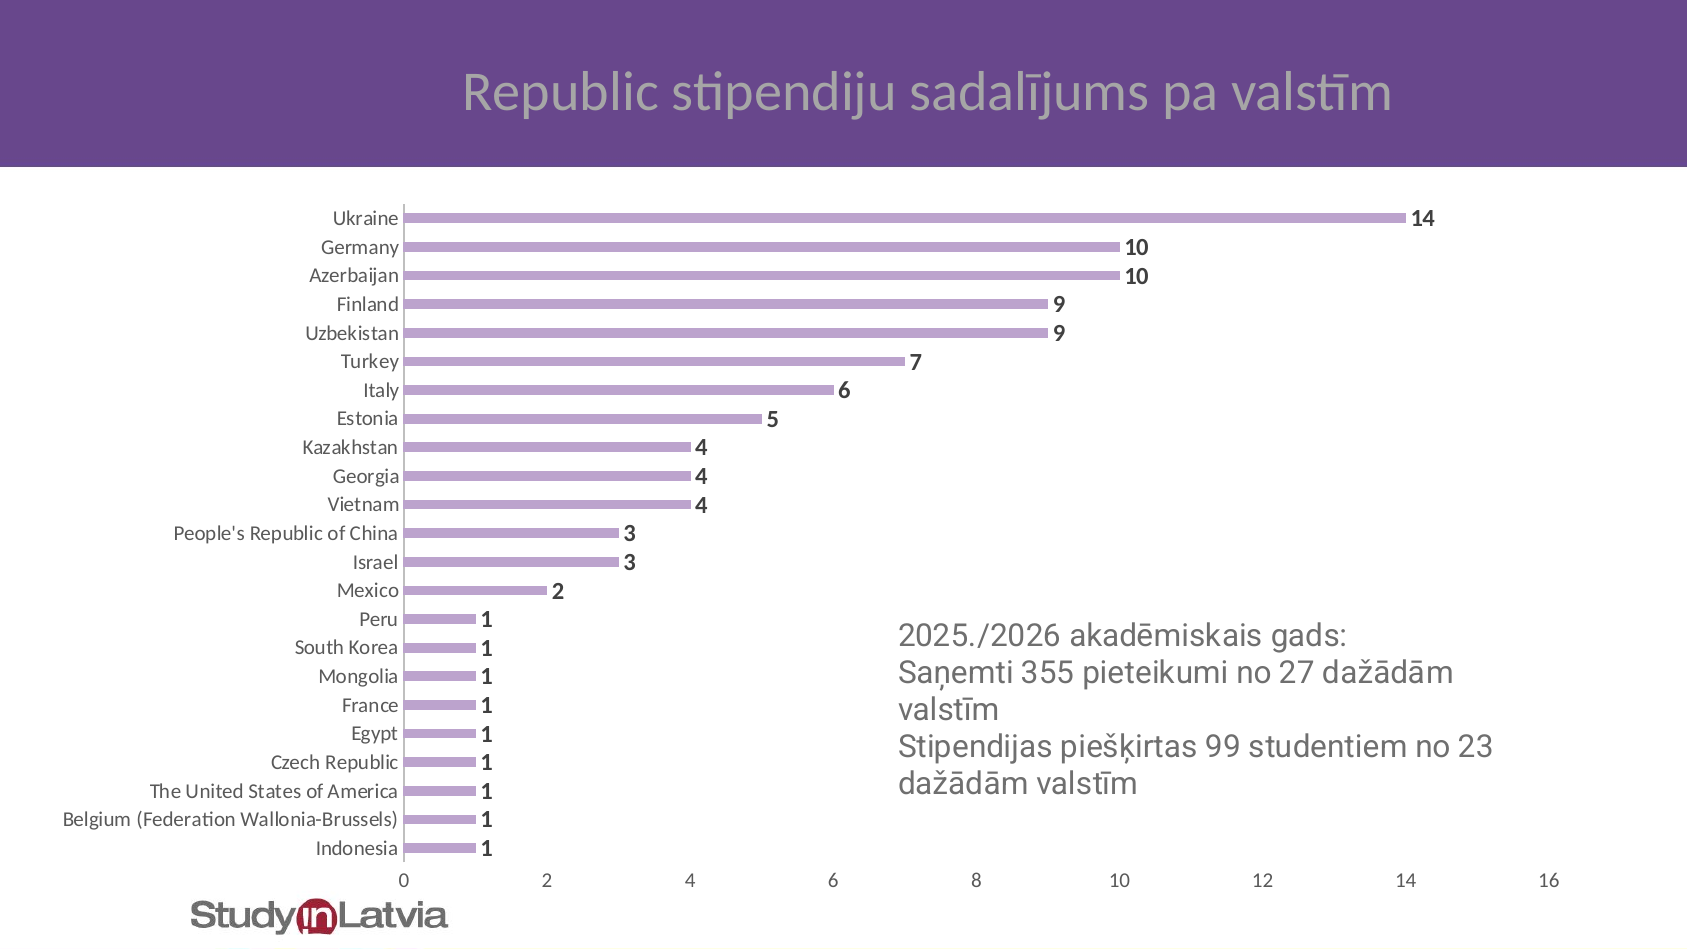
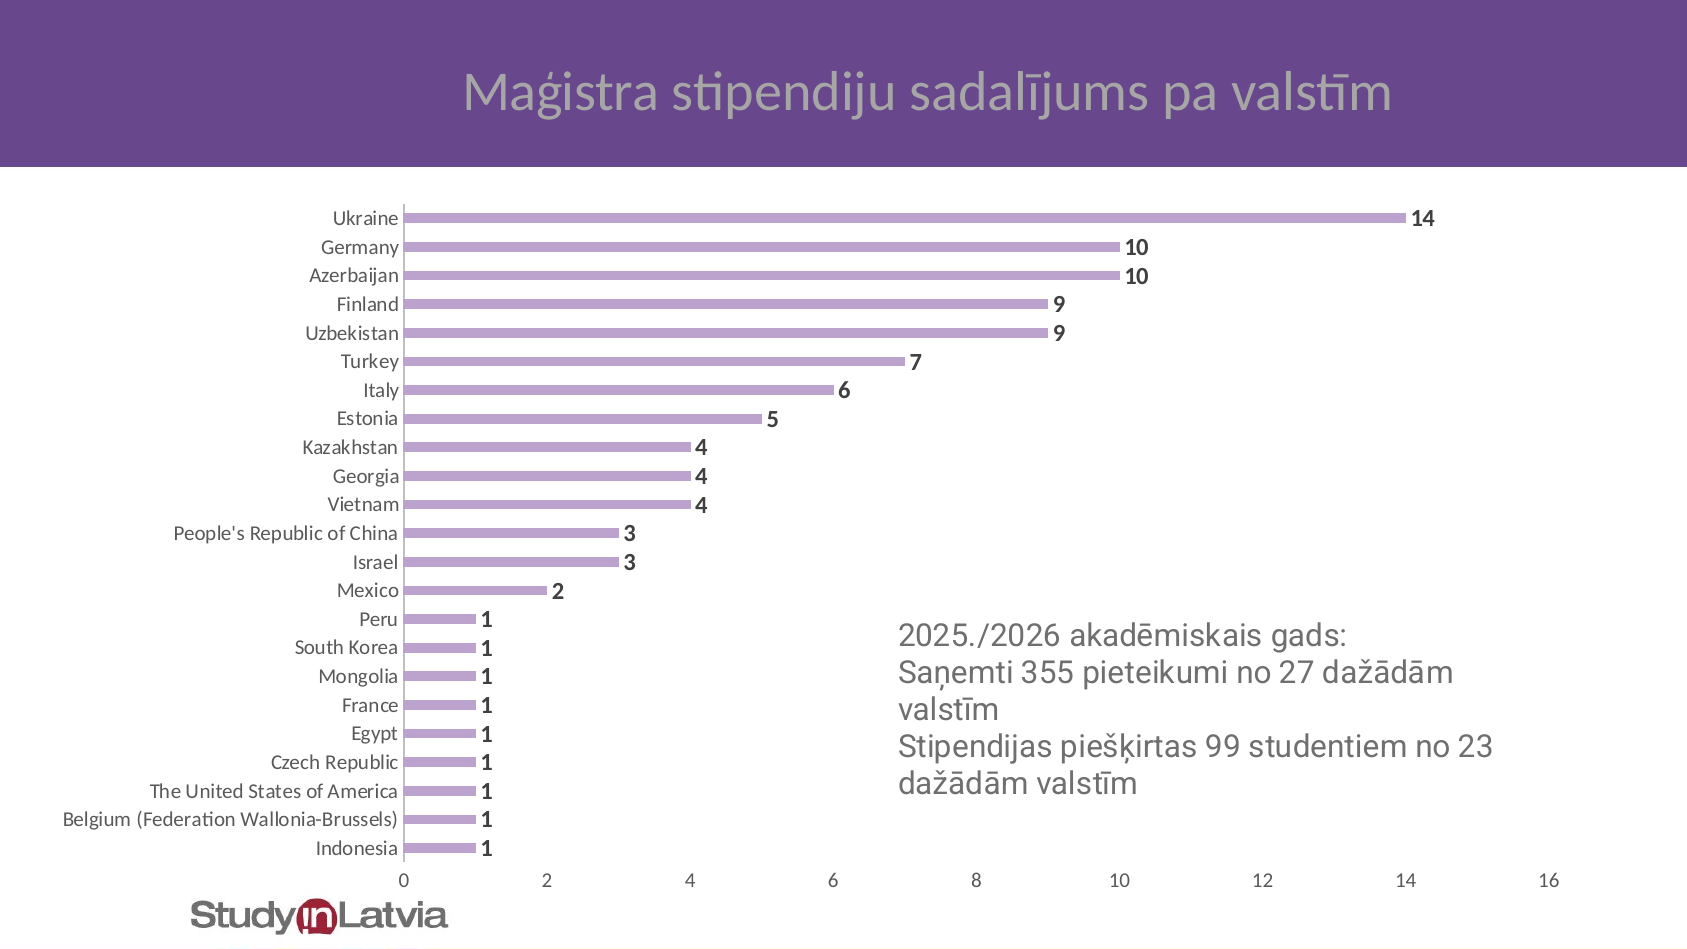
Republic: Republic -> Maģistra (561, 92)
